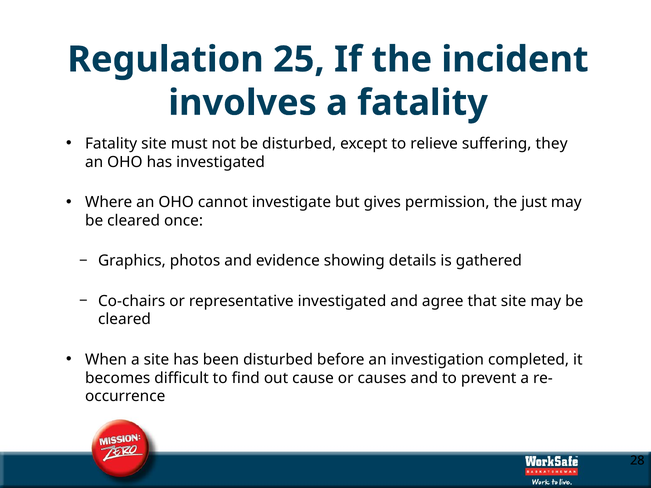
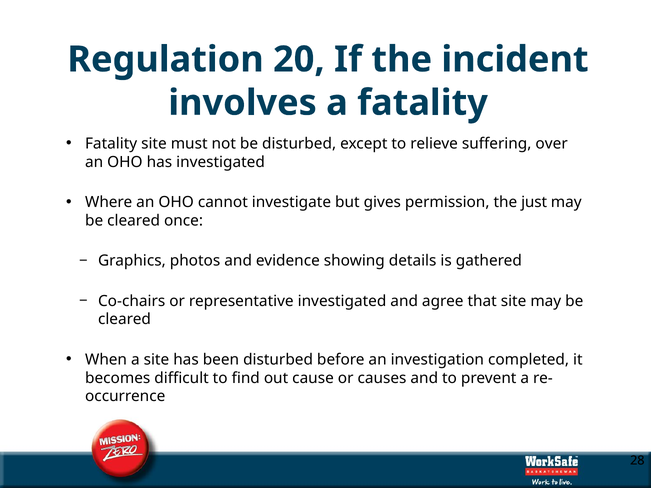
25: 25 -> 20 (299, 59)
they: they -> over (552, 144)
